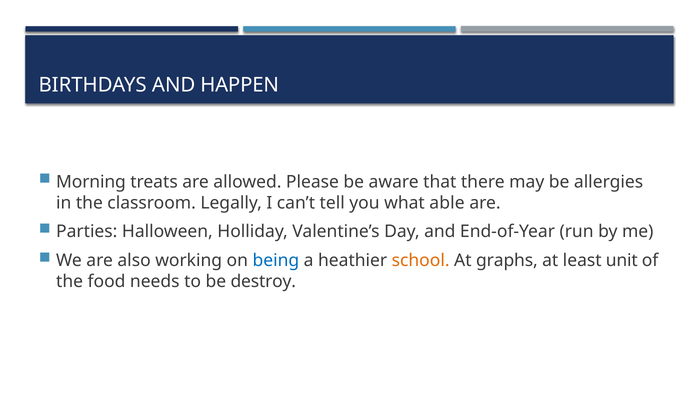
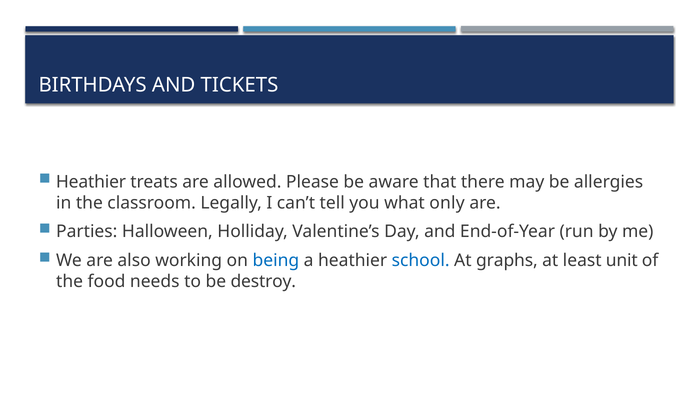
HAPPEN: HAPPEN -> TICKETS (239, 85)
Morning: Morning -> Heathier (91, 182)
able: able -> only (447, 203)
school colour: orange -> blue (421, 261)
